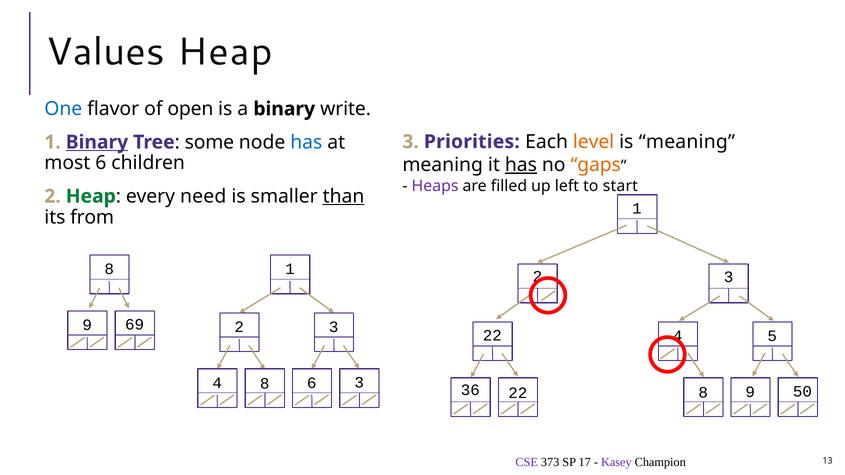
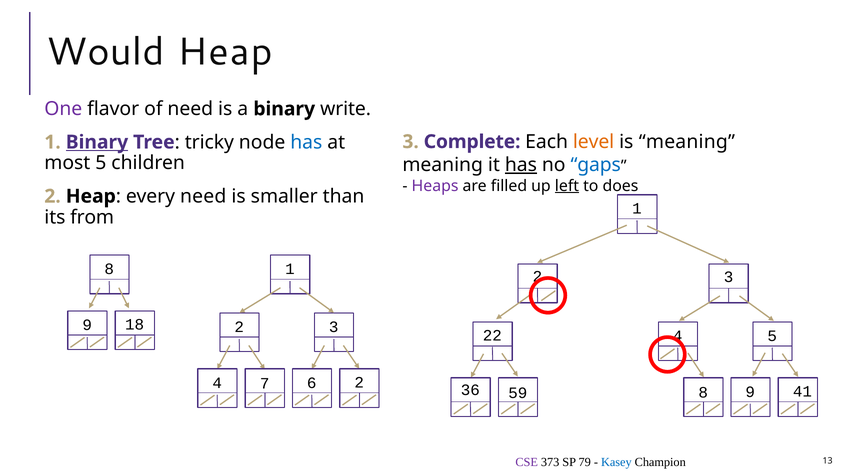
Values: Values -> Would (106, 52)
One colour: blue -> purple (63, 109)
of open: open -> need (190, 109)
Priorities: Priorities -> Complete (472, 142)
some: some -> tricky (209, 142)
most 6: 6 -> 5 (101, 163)
gaps colour: orange -> blue (596, 165)
left underline: none -> present (567, 186)
start: start -> does (620, 186)
Heap colour: green -> black (91, 196)
than underline: present -> none (344, 196)
69: 69 -> 18 (135, 325)
8: 8 -> 7 (265, 384)
6 3: 3 -> 2 (359, 383)
36 22: 22 -> 59 (518, 393)
50: 50 -> 41 (802, 392)
17: 17 -> 79 (585, 462)
Kasey colour: purple -> blue (616, 462)
